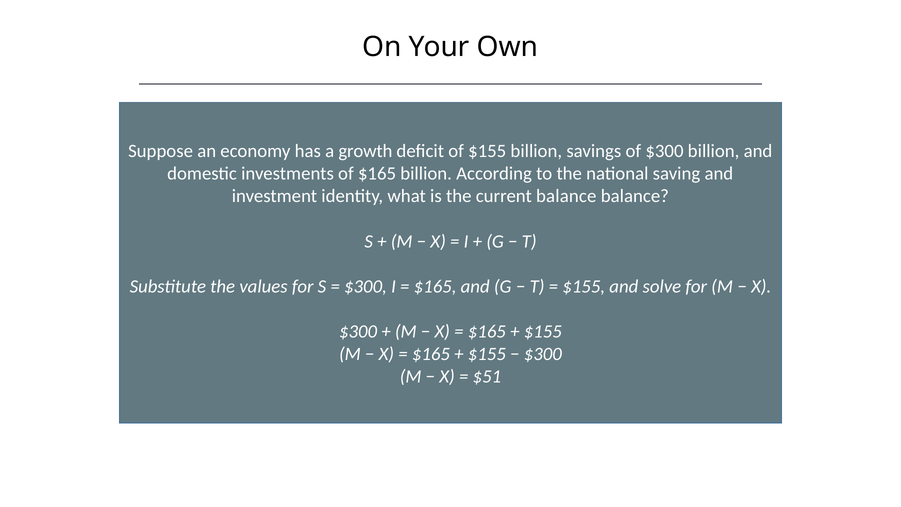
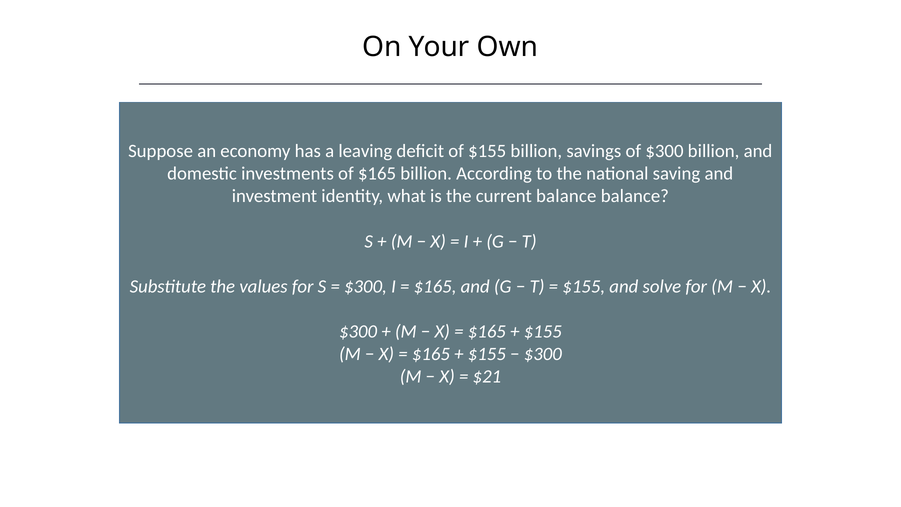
growth: growth -> leaving (365, 151)
$51: $51 -> $21 (487, 376)
